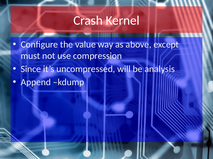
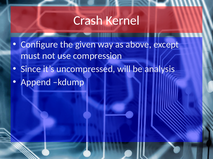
value: value -> given (85, 45)
